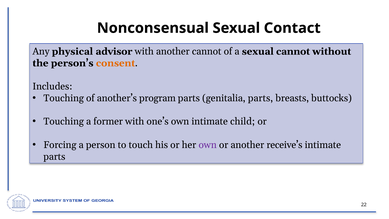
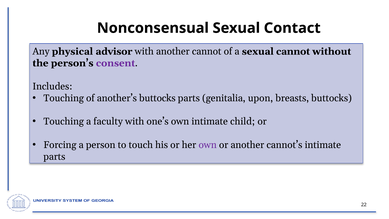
consent colour: orange -> purple (116, 63)
another’s program: program -> buttocks (157, 98)
genitalia parts: parts -> upon (260, 98)
former: former -> faculty (108, 121)
receive’s: receive’s -> cannot’s (284, 145)
